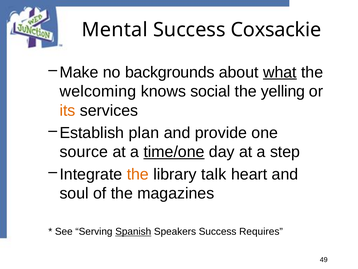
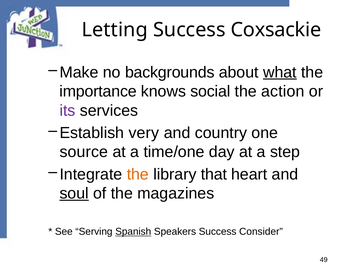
Mental: Mental -> Letting (115, 30)
welcoming: welcoming -> importance (98, 91)
yelling: yelling -> action (283, 91)
its colour: orange -> purple (67, 110)
plan: plan -> very (144, 133)
provide: provide -> country (221, 133)
time/one underline: present -> none (174, 152)
talk: talk -> that (214, 174)
soul underline: none -> present (74, 193)
Requires: Requires -> Consider (261, 231)
